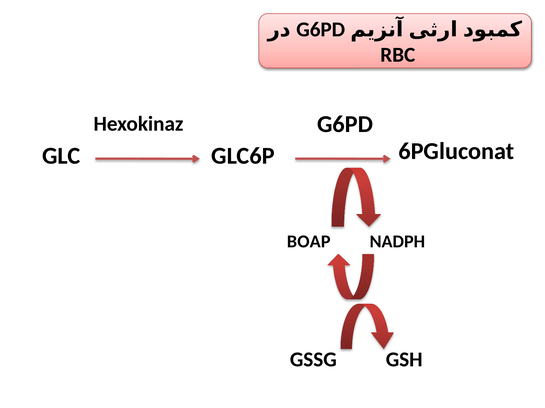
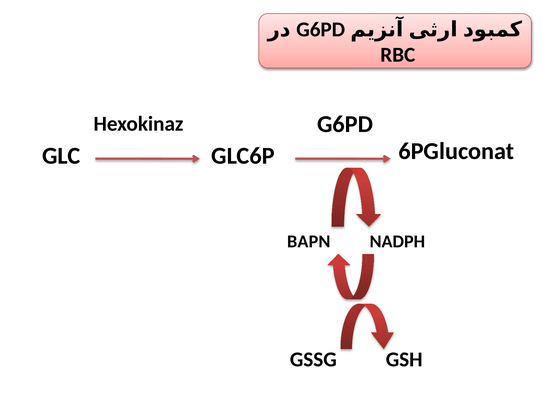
BOAP: BOAP -> BAPN (309, 242)
